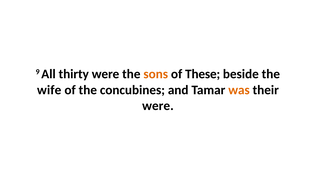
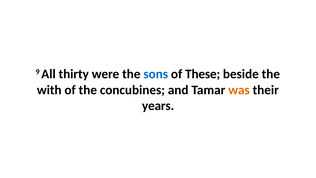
sons colour: orange -> blue (156, 74)
wife: wife -> with (49, 90)
were: were -> years (158, 106)
